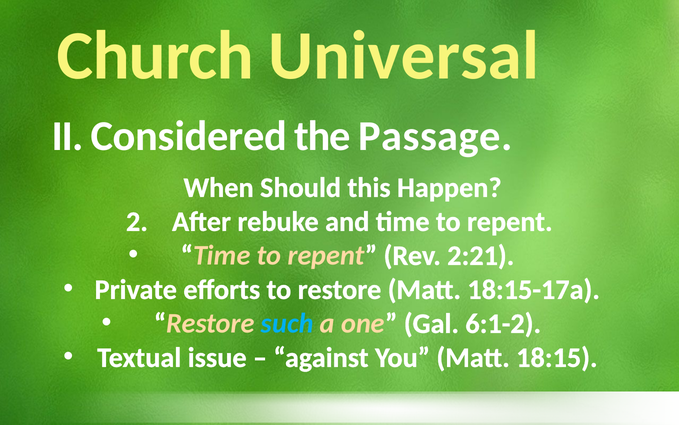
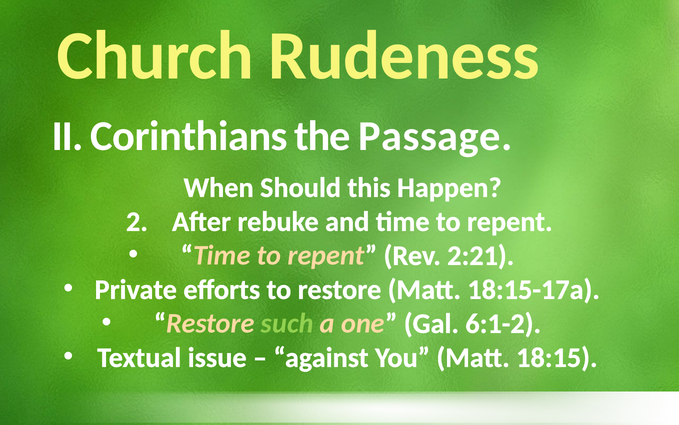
Universal: Universal -> Rudeness (404, 56)
Considered: Considered -> Corinthians (189, 136)
such colour: light blue -> light green (287, 323)
